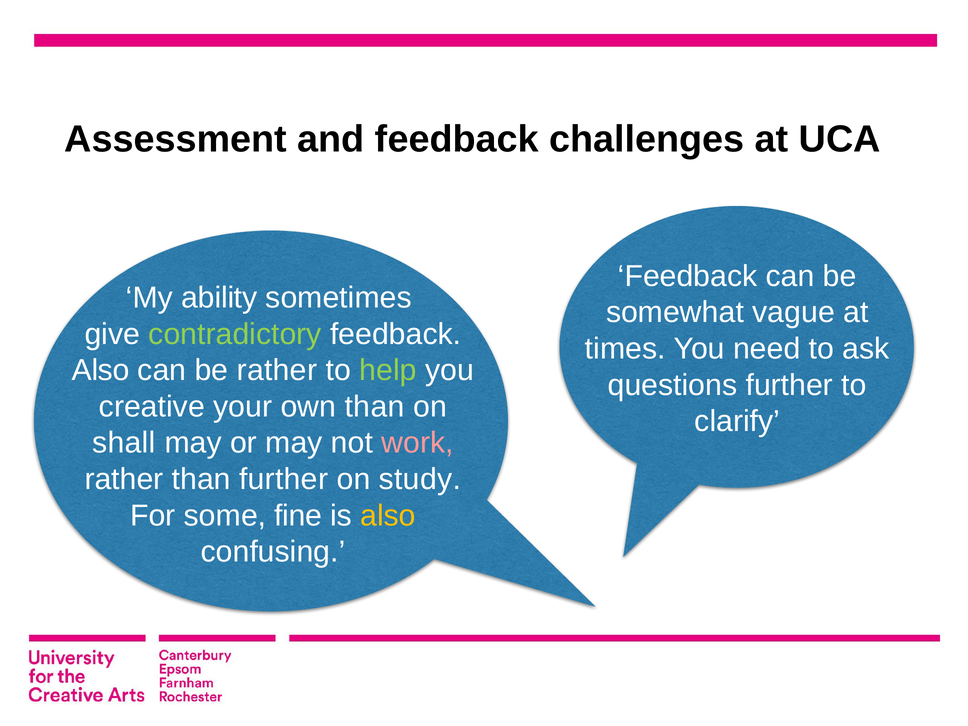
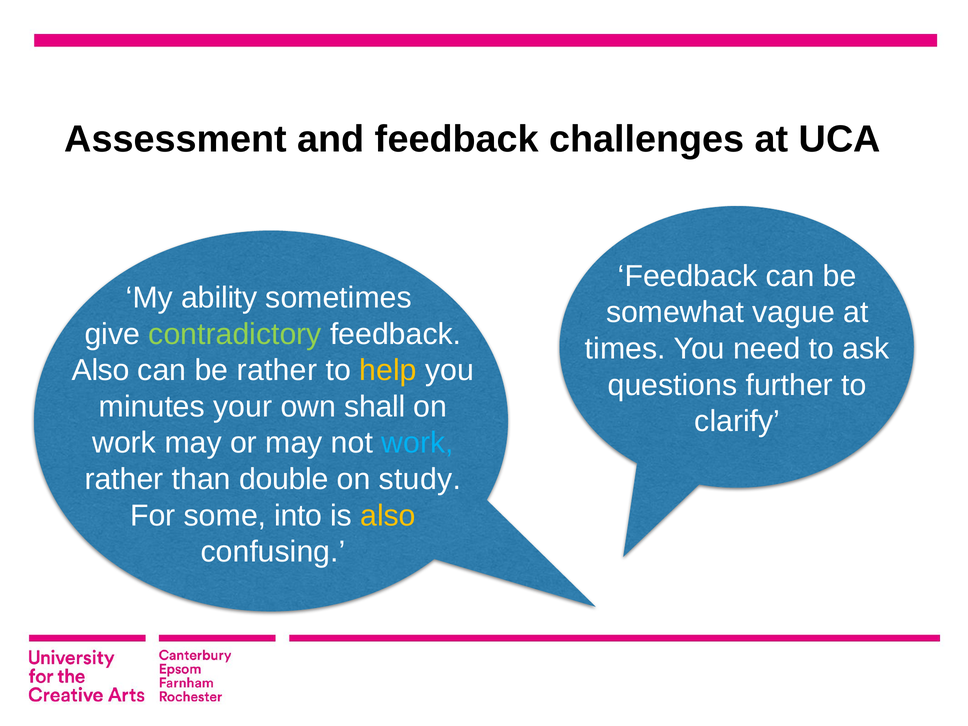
help colour: light green -> yellow (388, 370)
creative: creative -> minutes (152, 407)
own than: than -> shall (375, 407)
shall: shall -> work (124, 443)
work colour: pink -> light blue (418, 443)
than further: further -> double (284, 479)
fine: fine -> into (298, 516)
